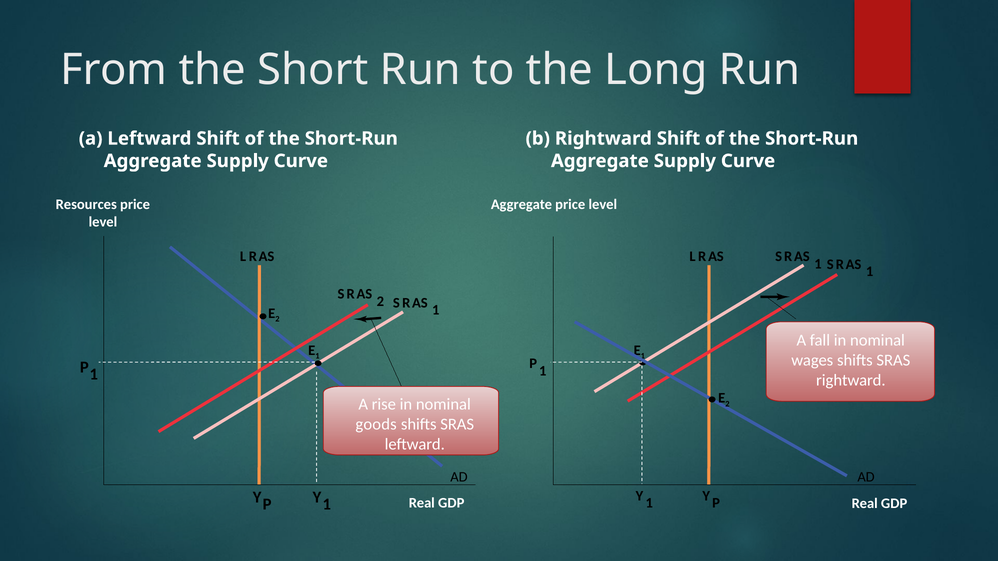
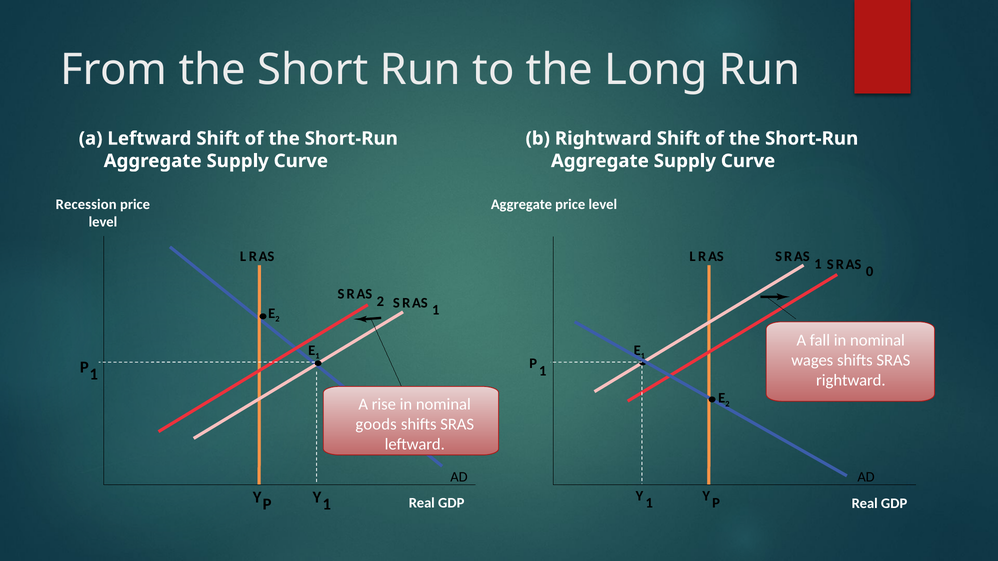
Resources: Resources -> Recession (86, 204)
1: 1 -> 0 (870, 272)
